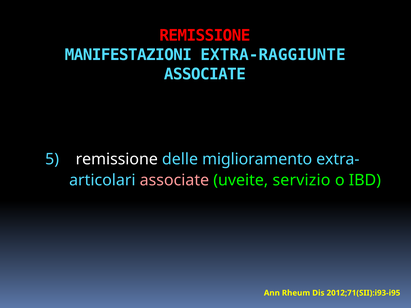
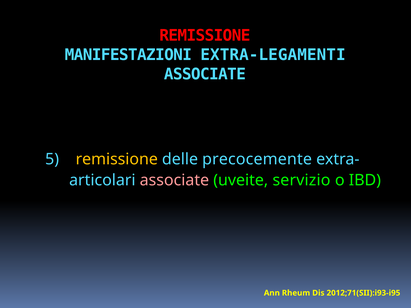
EXTRA-RAGGIUNTE: EXTRA-RAGGIUNTE -> EXTRA-LEGAMENTI (273, 55)
remissione colour: white -> yellow (117, 159)
miglioramento: miglioramento -> precocemente (257, 159)
